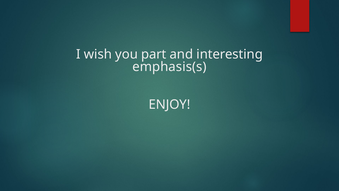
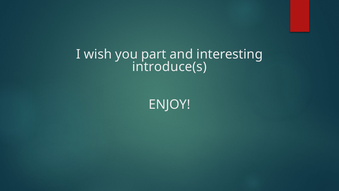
emphasis(s: emphasis(s -> introduce(s (169, 67)
